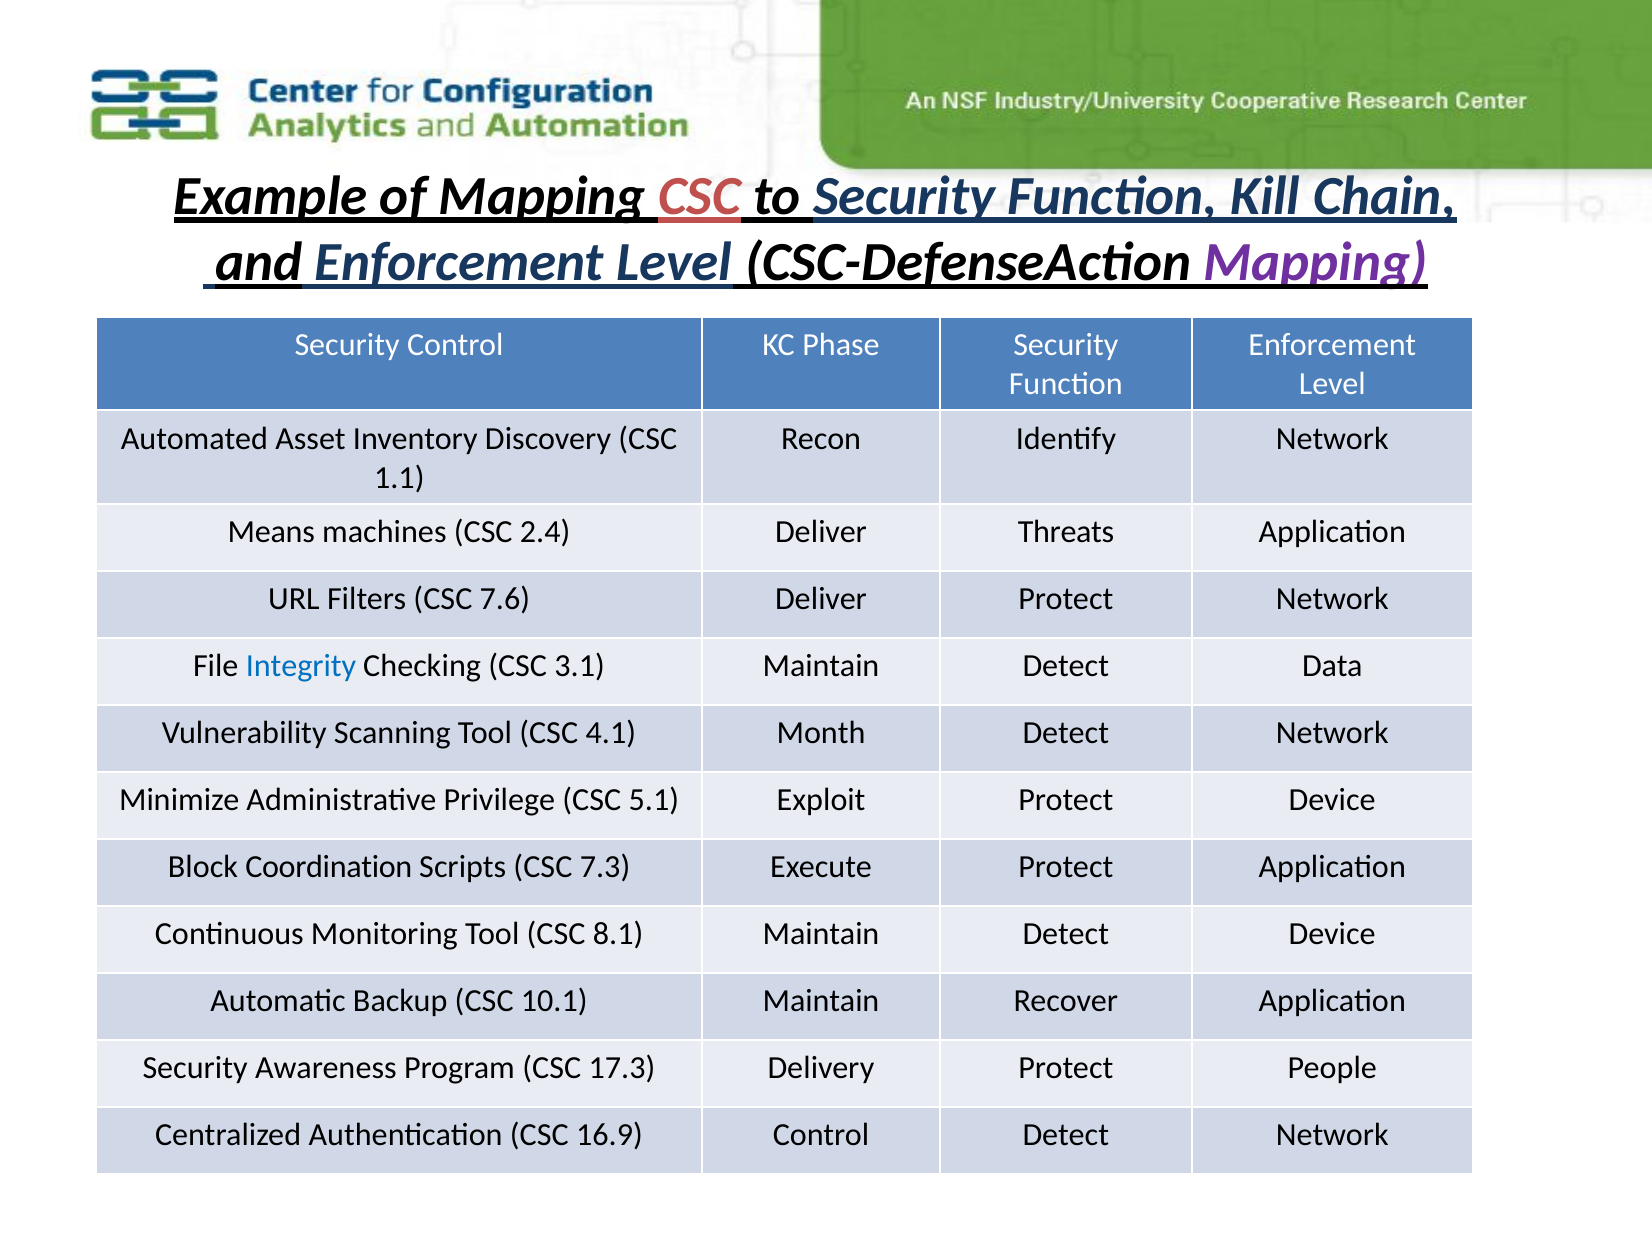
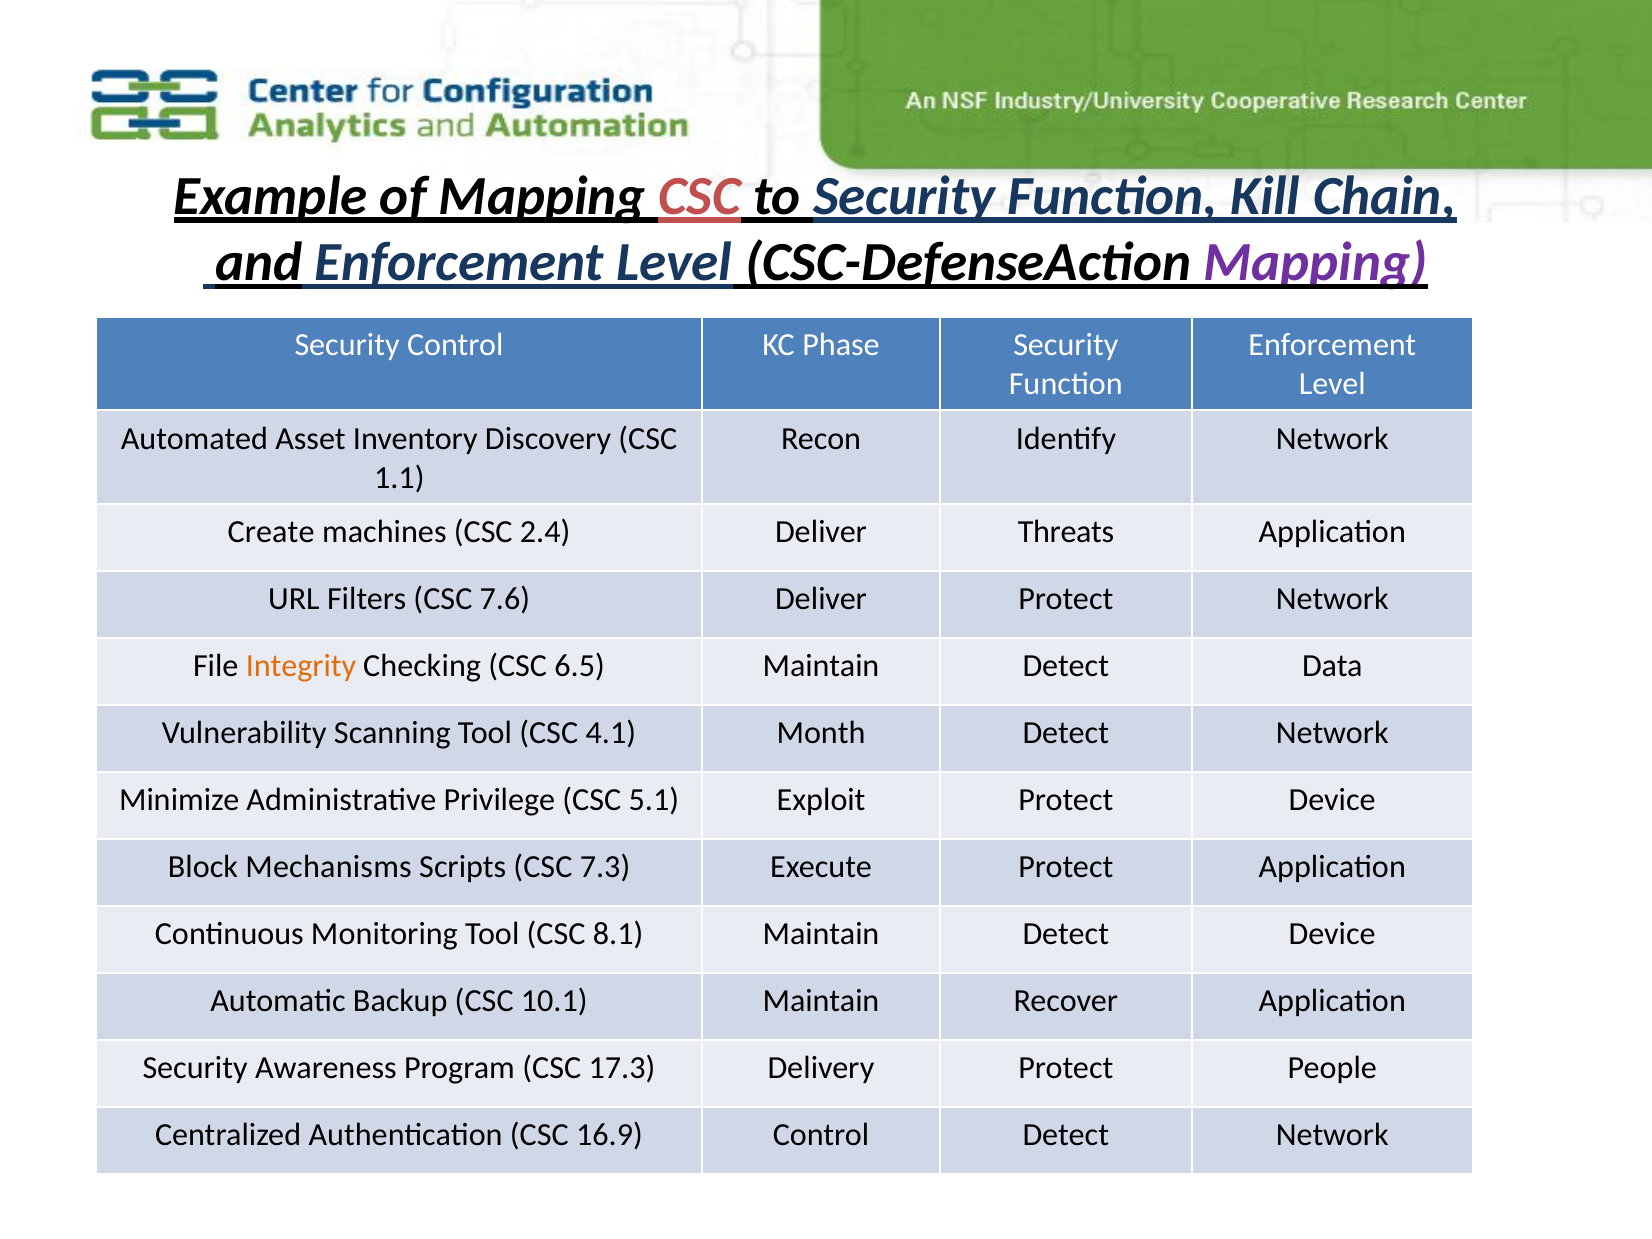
Means: Means -> Create (271, 532)
Integrity colour: blue -> orange (301, 666)
3.1: 3.1 -> 6.5 (580, 666)
Coordination: Coordination -> Mechanisms (329, 867)
